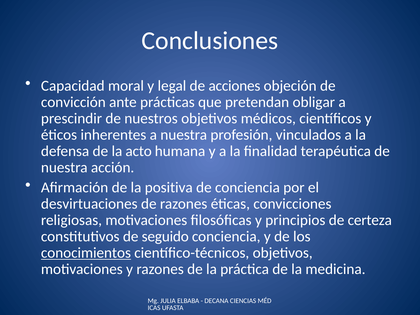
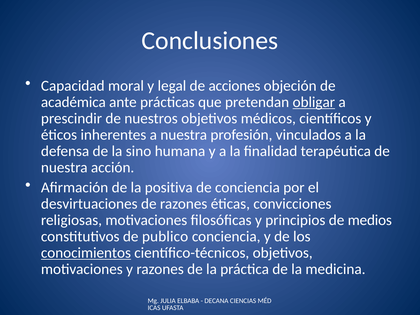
convicción: convicción -> académica (73, 102)
obligar underline: none -> present (314, 102)
acto: acto -> sino (139, 151)
certeza: certeza -> medios (370, 220)
seguido: seguido -> publico (165, 236)
